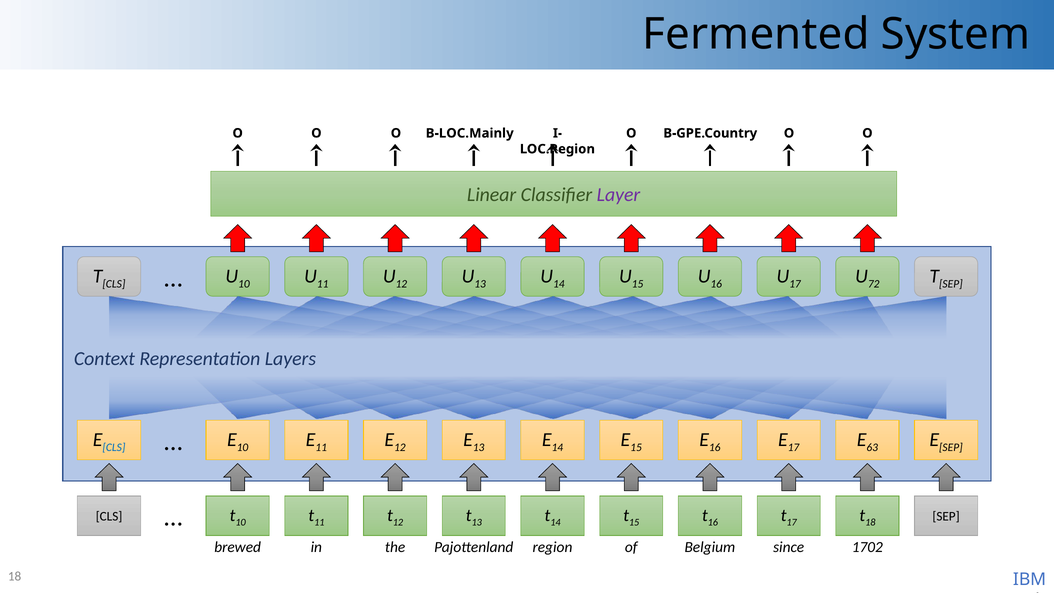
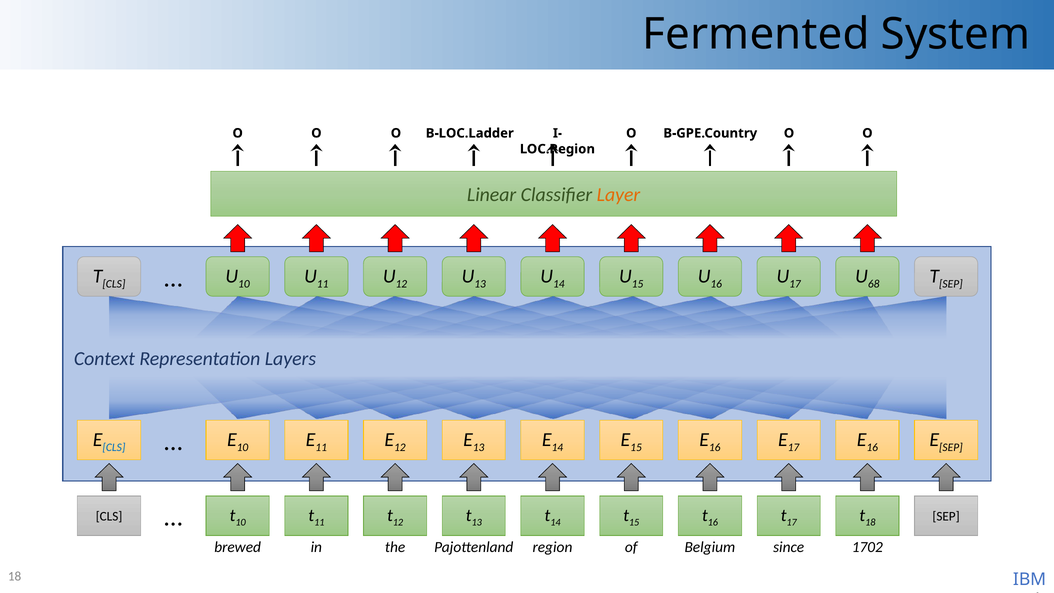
B-LOC.Mainly: B-LOC.Mainly -> B-LOC.Ladder (470, 133)
Layer colour: purple -> orange (618, 195)
72: 72 -> 68 (874, 284)
63: 63 -> 16 (872, 447)
